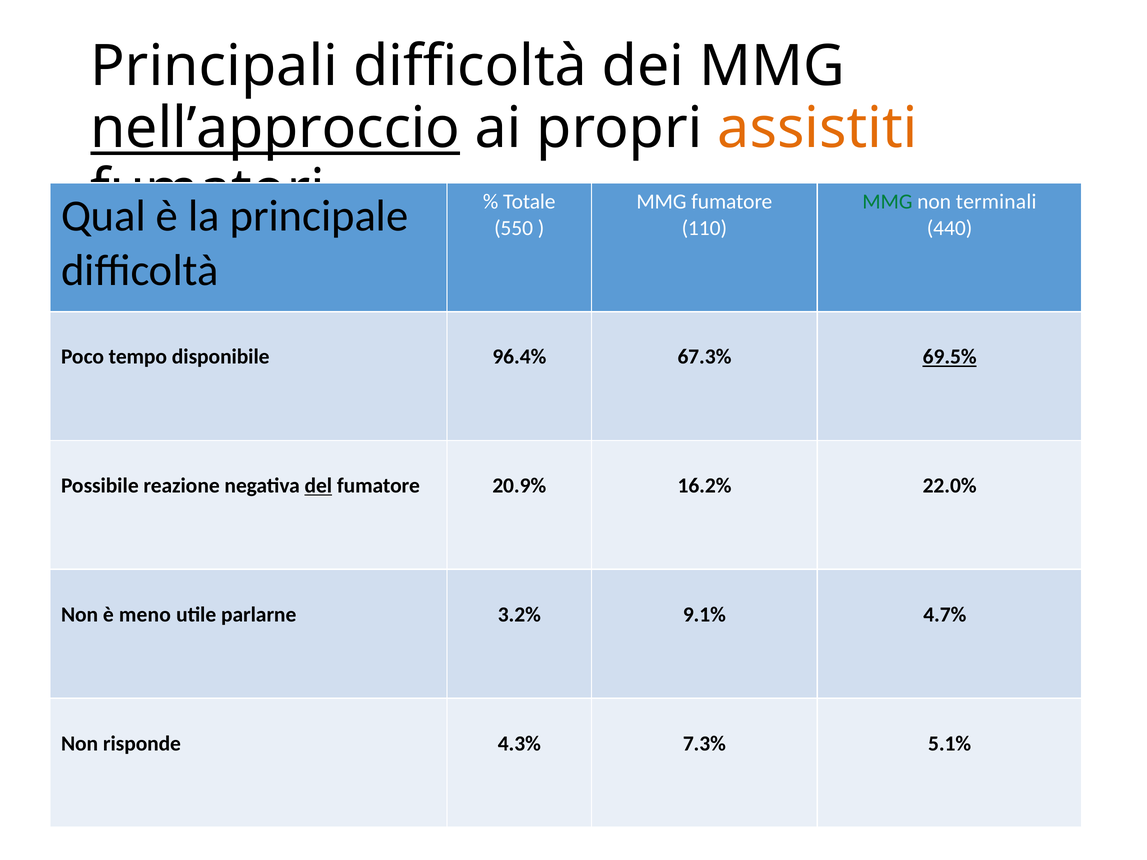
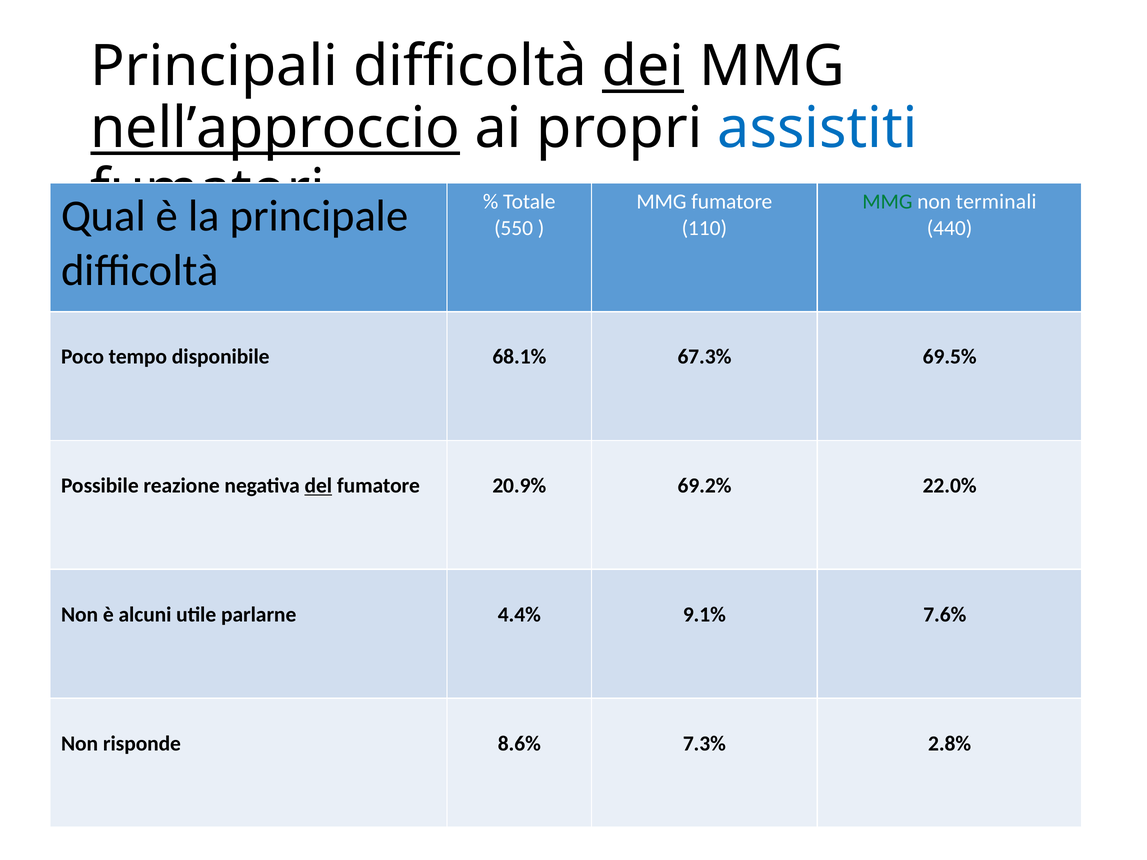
dei underline: none -> present (643, 67)
assistiti colour: orange -> blue (818, 129)
96.4%: 96.4% -> 68.1% (519, 357)
69.5% underline: present -> none (950, 357)
16.2%: 16.2% -> 69.2% (705, 486)
meno: meno -> alcuni (145, 615)
3.2%: 3.2% -> 4.4% (519, 615)
4.7%: 4.7% -> 7.6% (945, 615)
4.3%: 4.3% -> 8.6% (519, 744)
5.1%: 5.1% -> 2.8% (950, 744)
